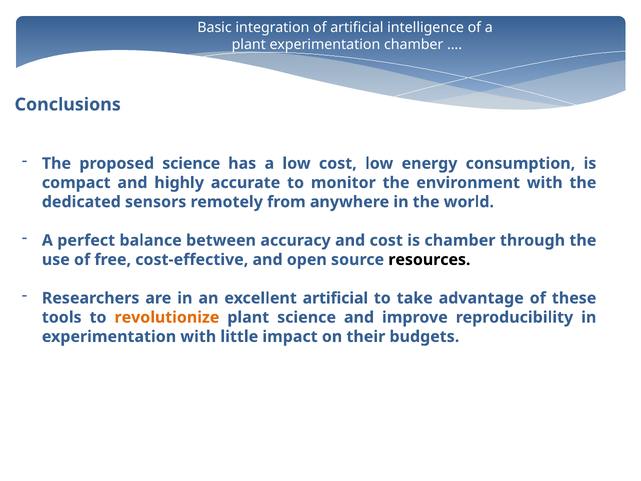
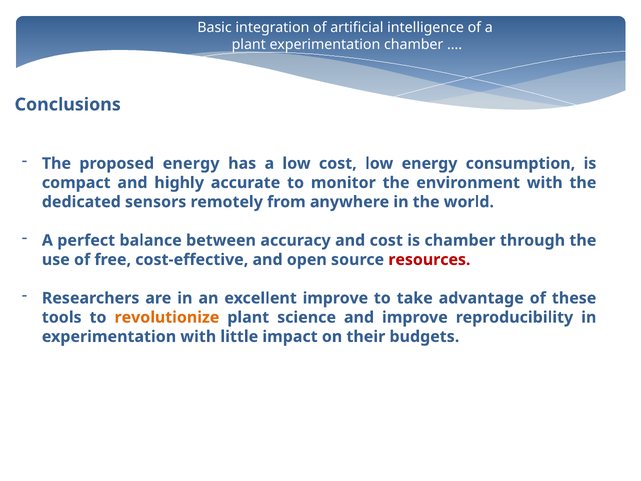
proposed science: science -> energy (191, 163)
resources colour: black -> red (429, 260)
excellent artificial: artificial -> improve (335, 298)
